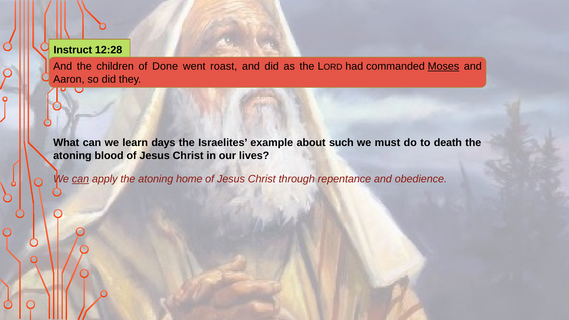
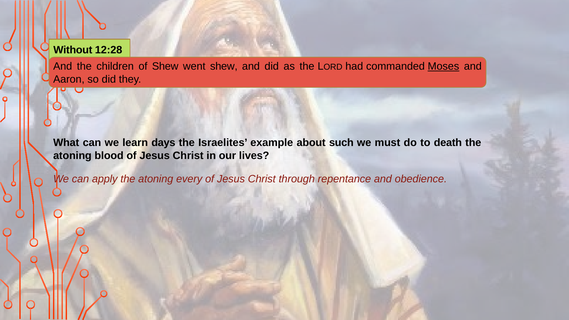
Instruct: Instruct -> Without (73, 50)
of Done: Done -> Shew (165, 66)
went roast: roast -> shew (224, 66)
can underline: present -> none (80, 179)
home: home -> every (189, 179)
